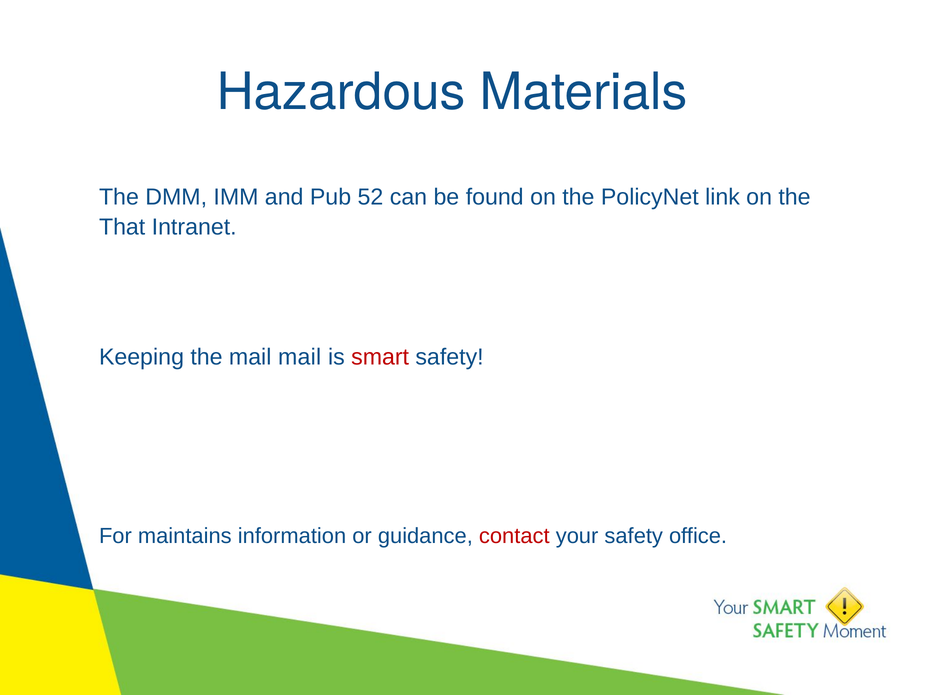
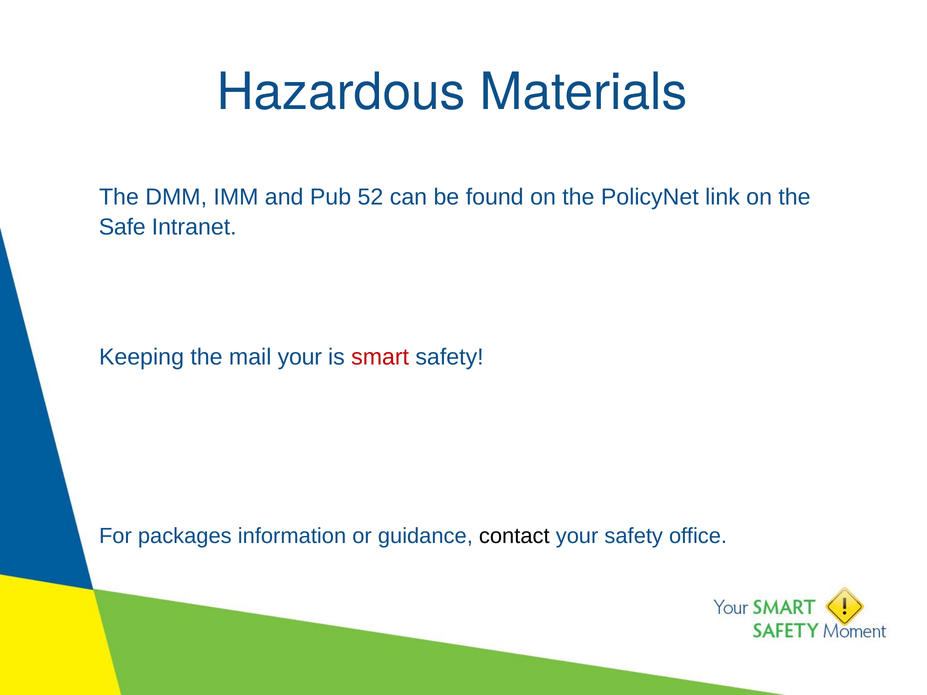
That: That -> Safe (122, 227)
mail mail: mail -> your (300, 357)
maintains: maintains -> packages (185, 536)
contact colour: red -> black (514, 536)
